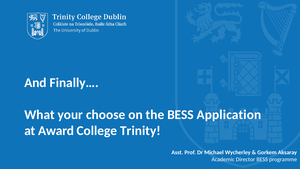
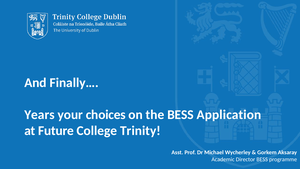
What: What -> Years (39, 115)
choose: choose -> choices (106, 115)
Award: Award -> Future (56, 131)
